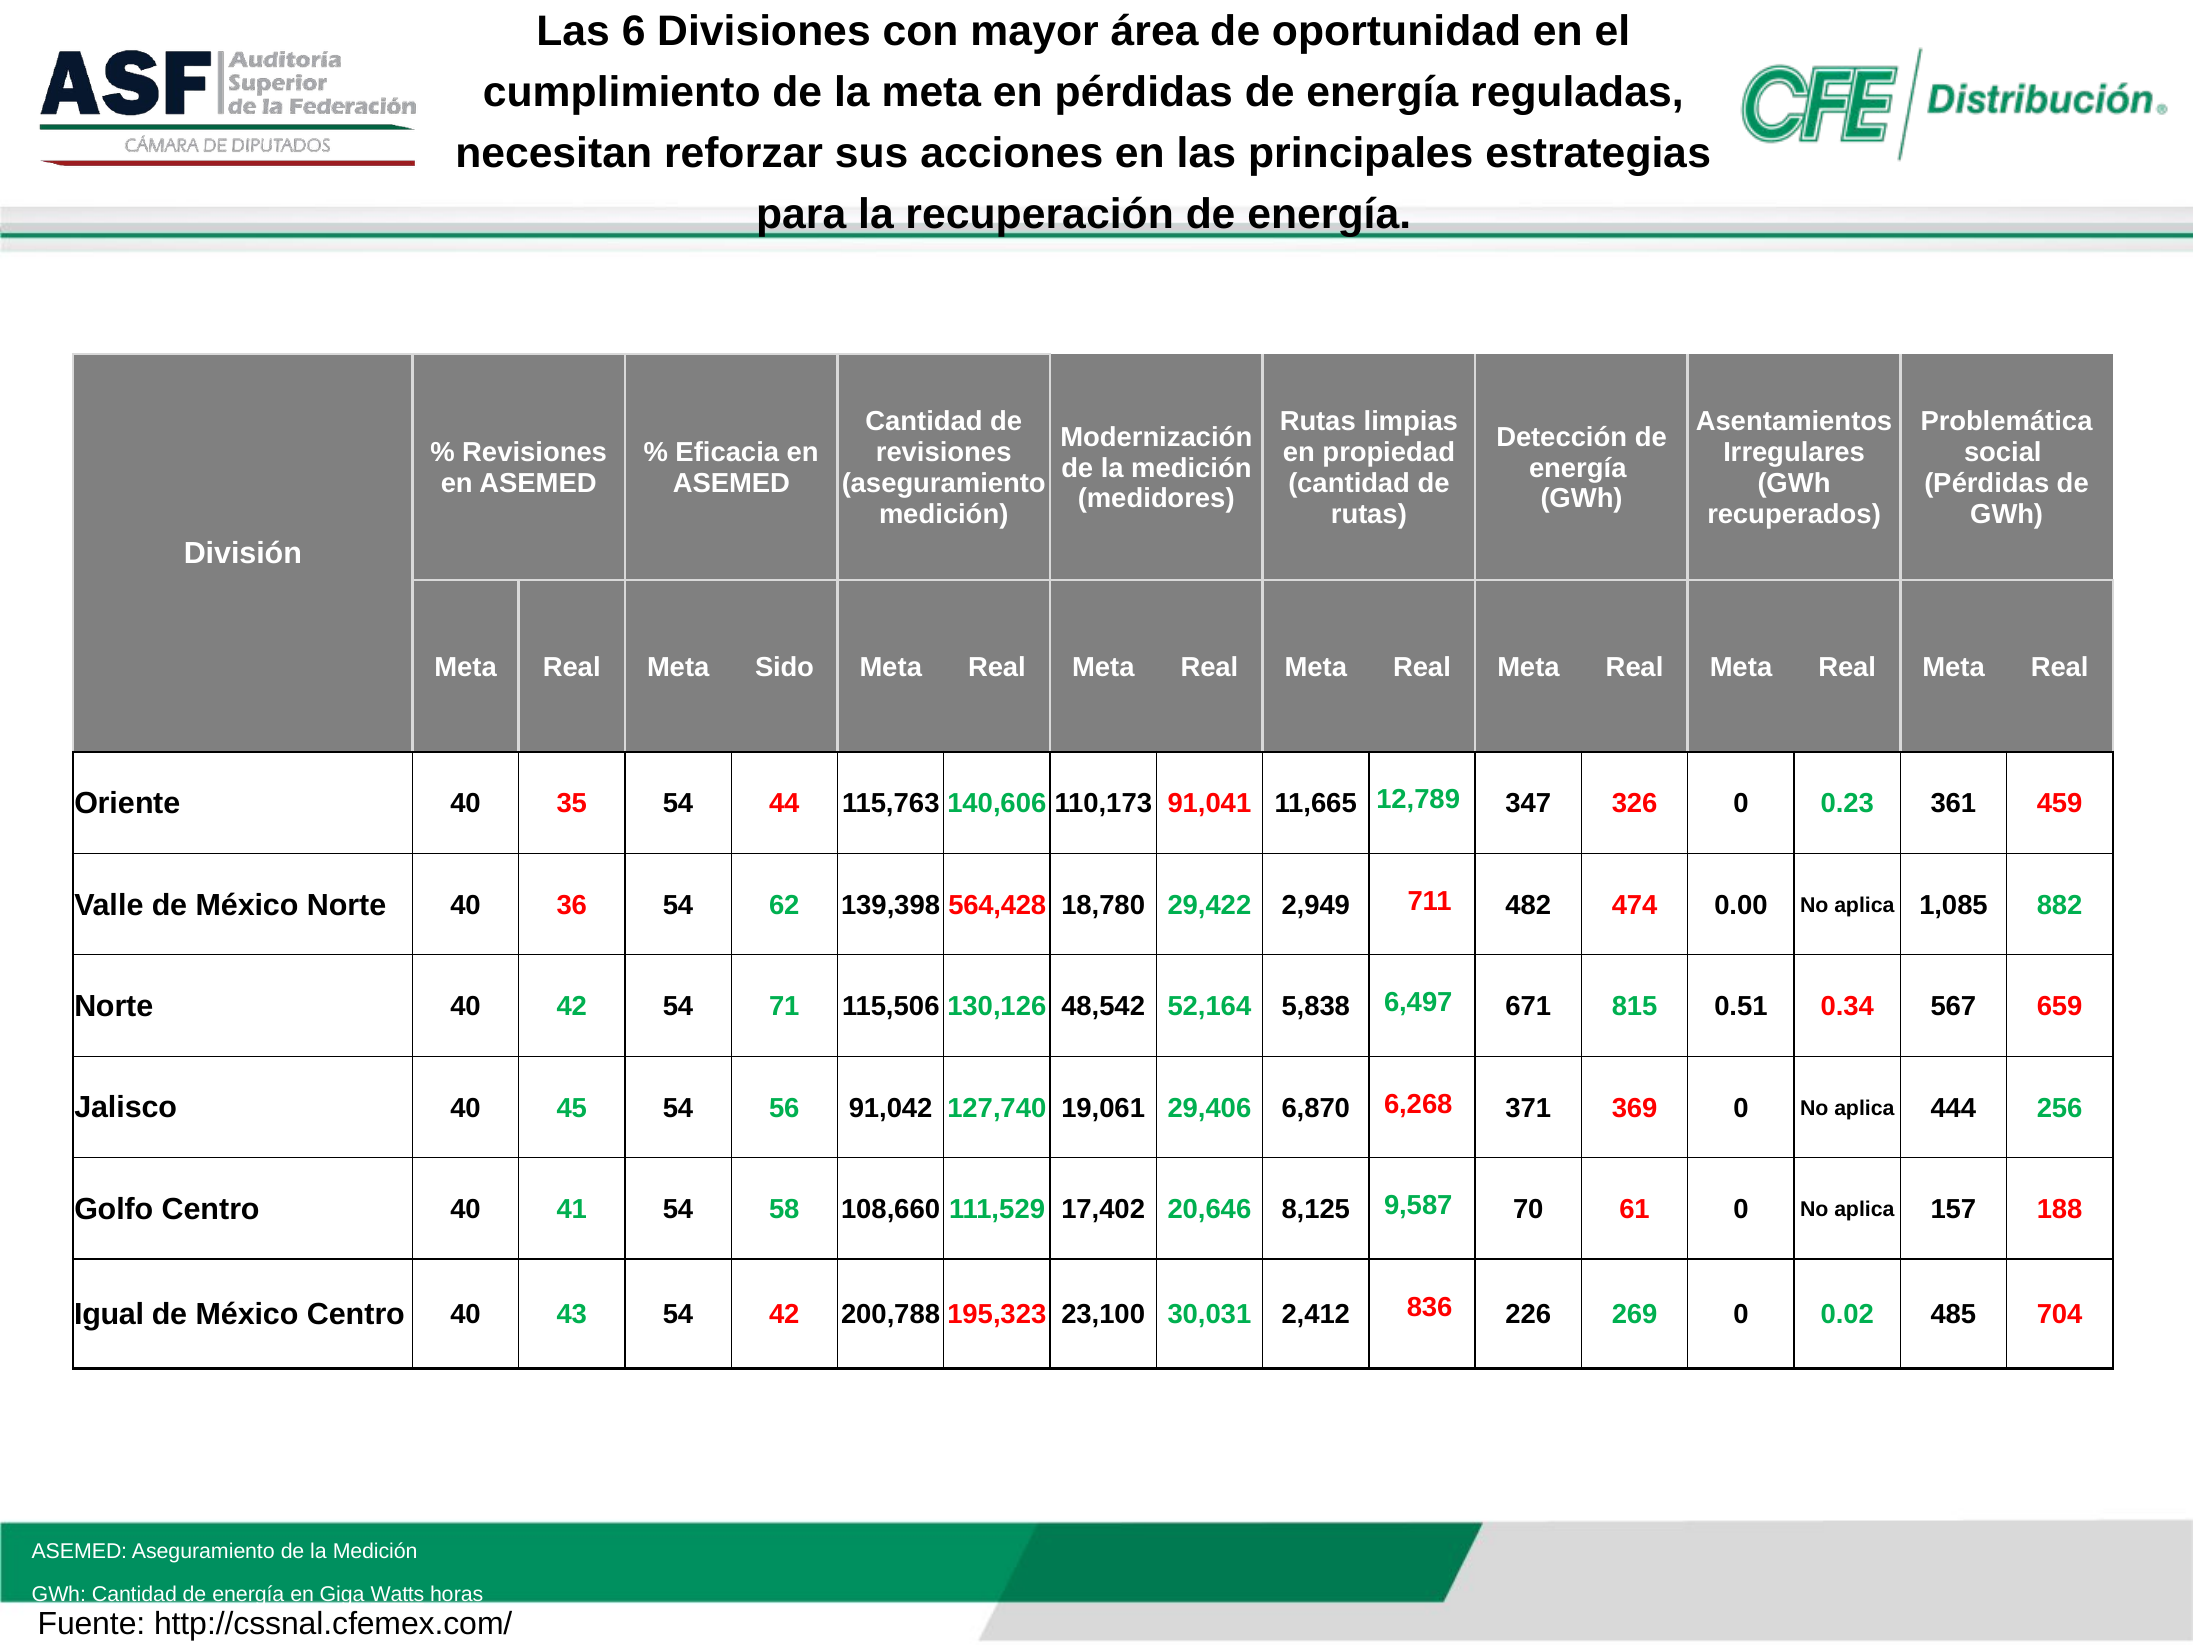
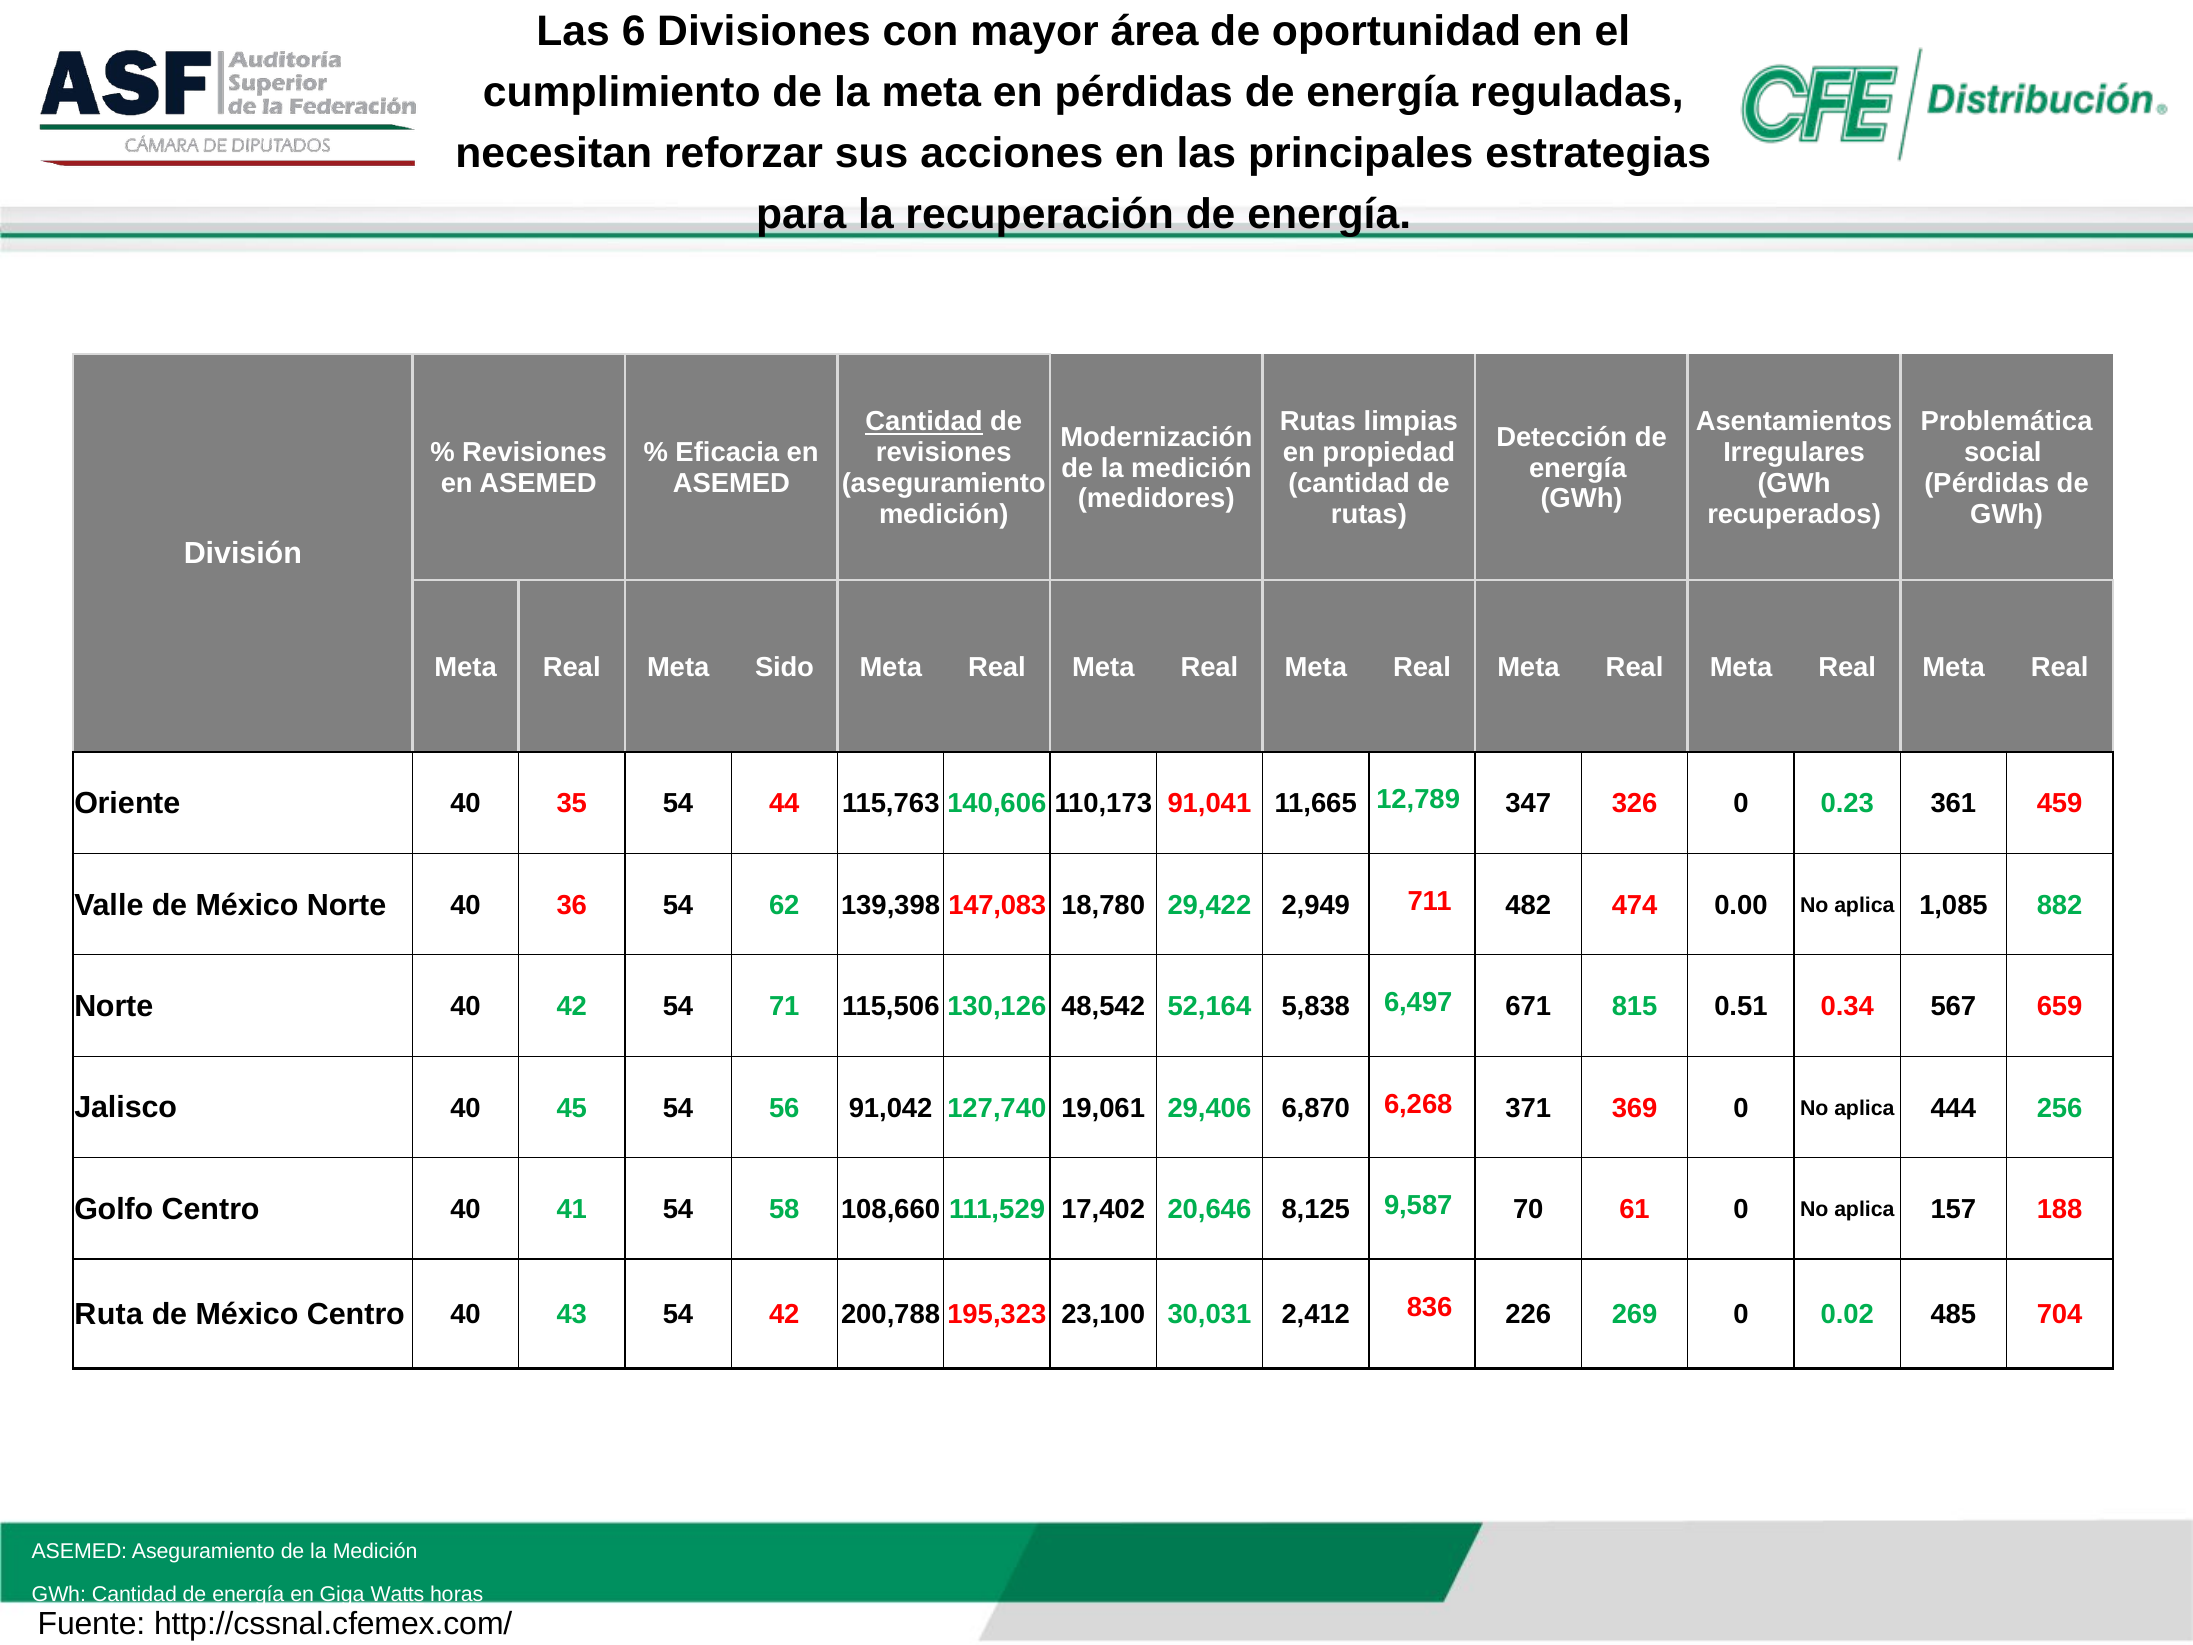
Cantidad underline: none -> present (924, 422)
564,428: 564,428 -> 147,083 (997, 905)
Igual: Igual -> Ruta (109, 1315)
